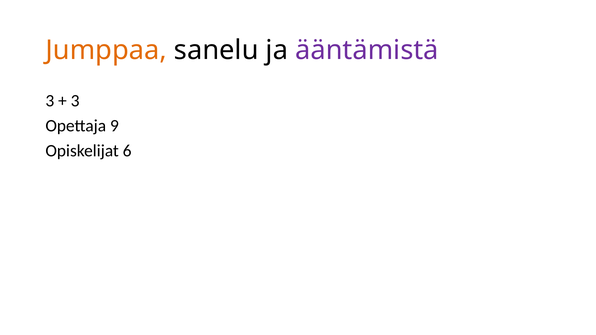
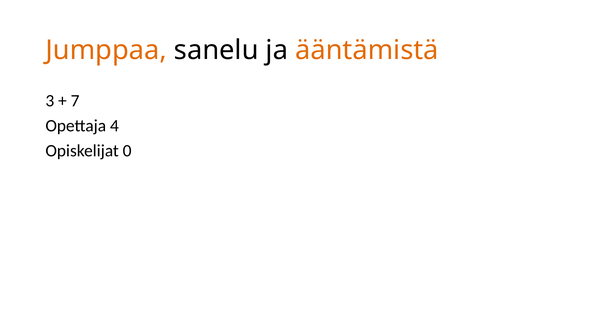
ääntämistä colour: purple -> orange (367, 50)
3: 3 -> 7 (75, 101)
9: 9 -> 4 (114, 126)
6: 6 -> 0 (127, 151)
